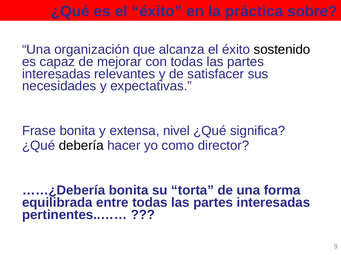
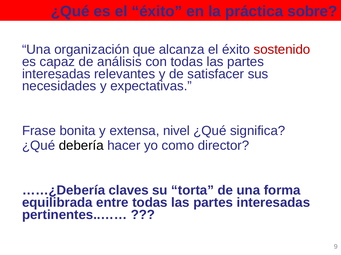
sostenido colour: black -> red (282, 50)
mejorar: mejorar -> análisis (119, 62)
……¿Debería bonita: bonita -> claves (129, 191)
